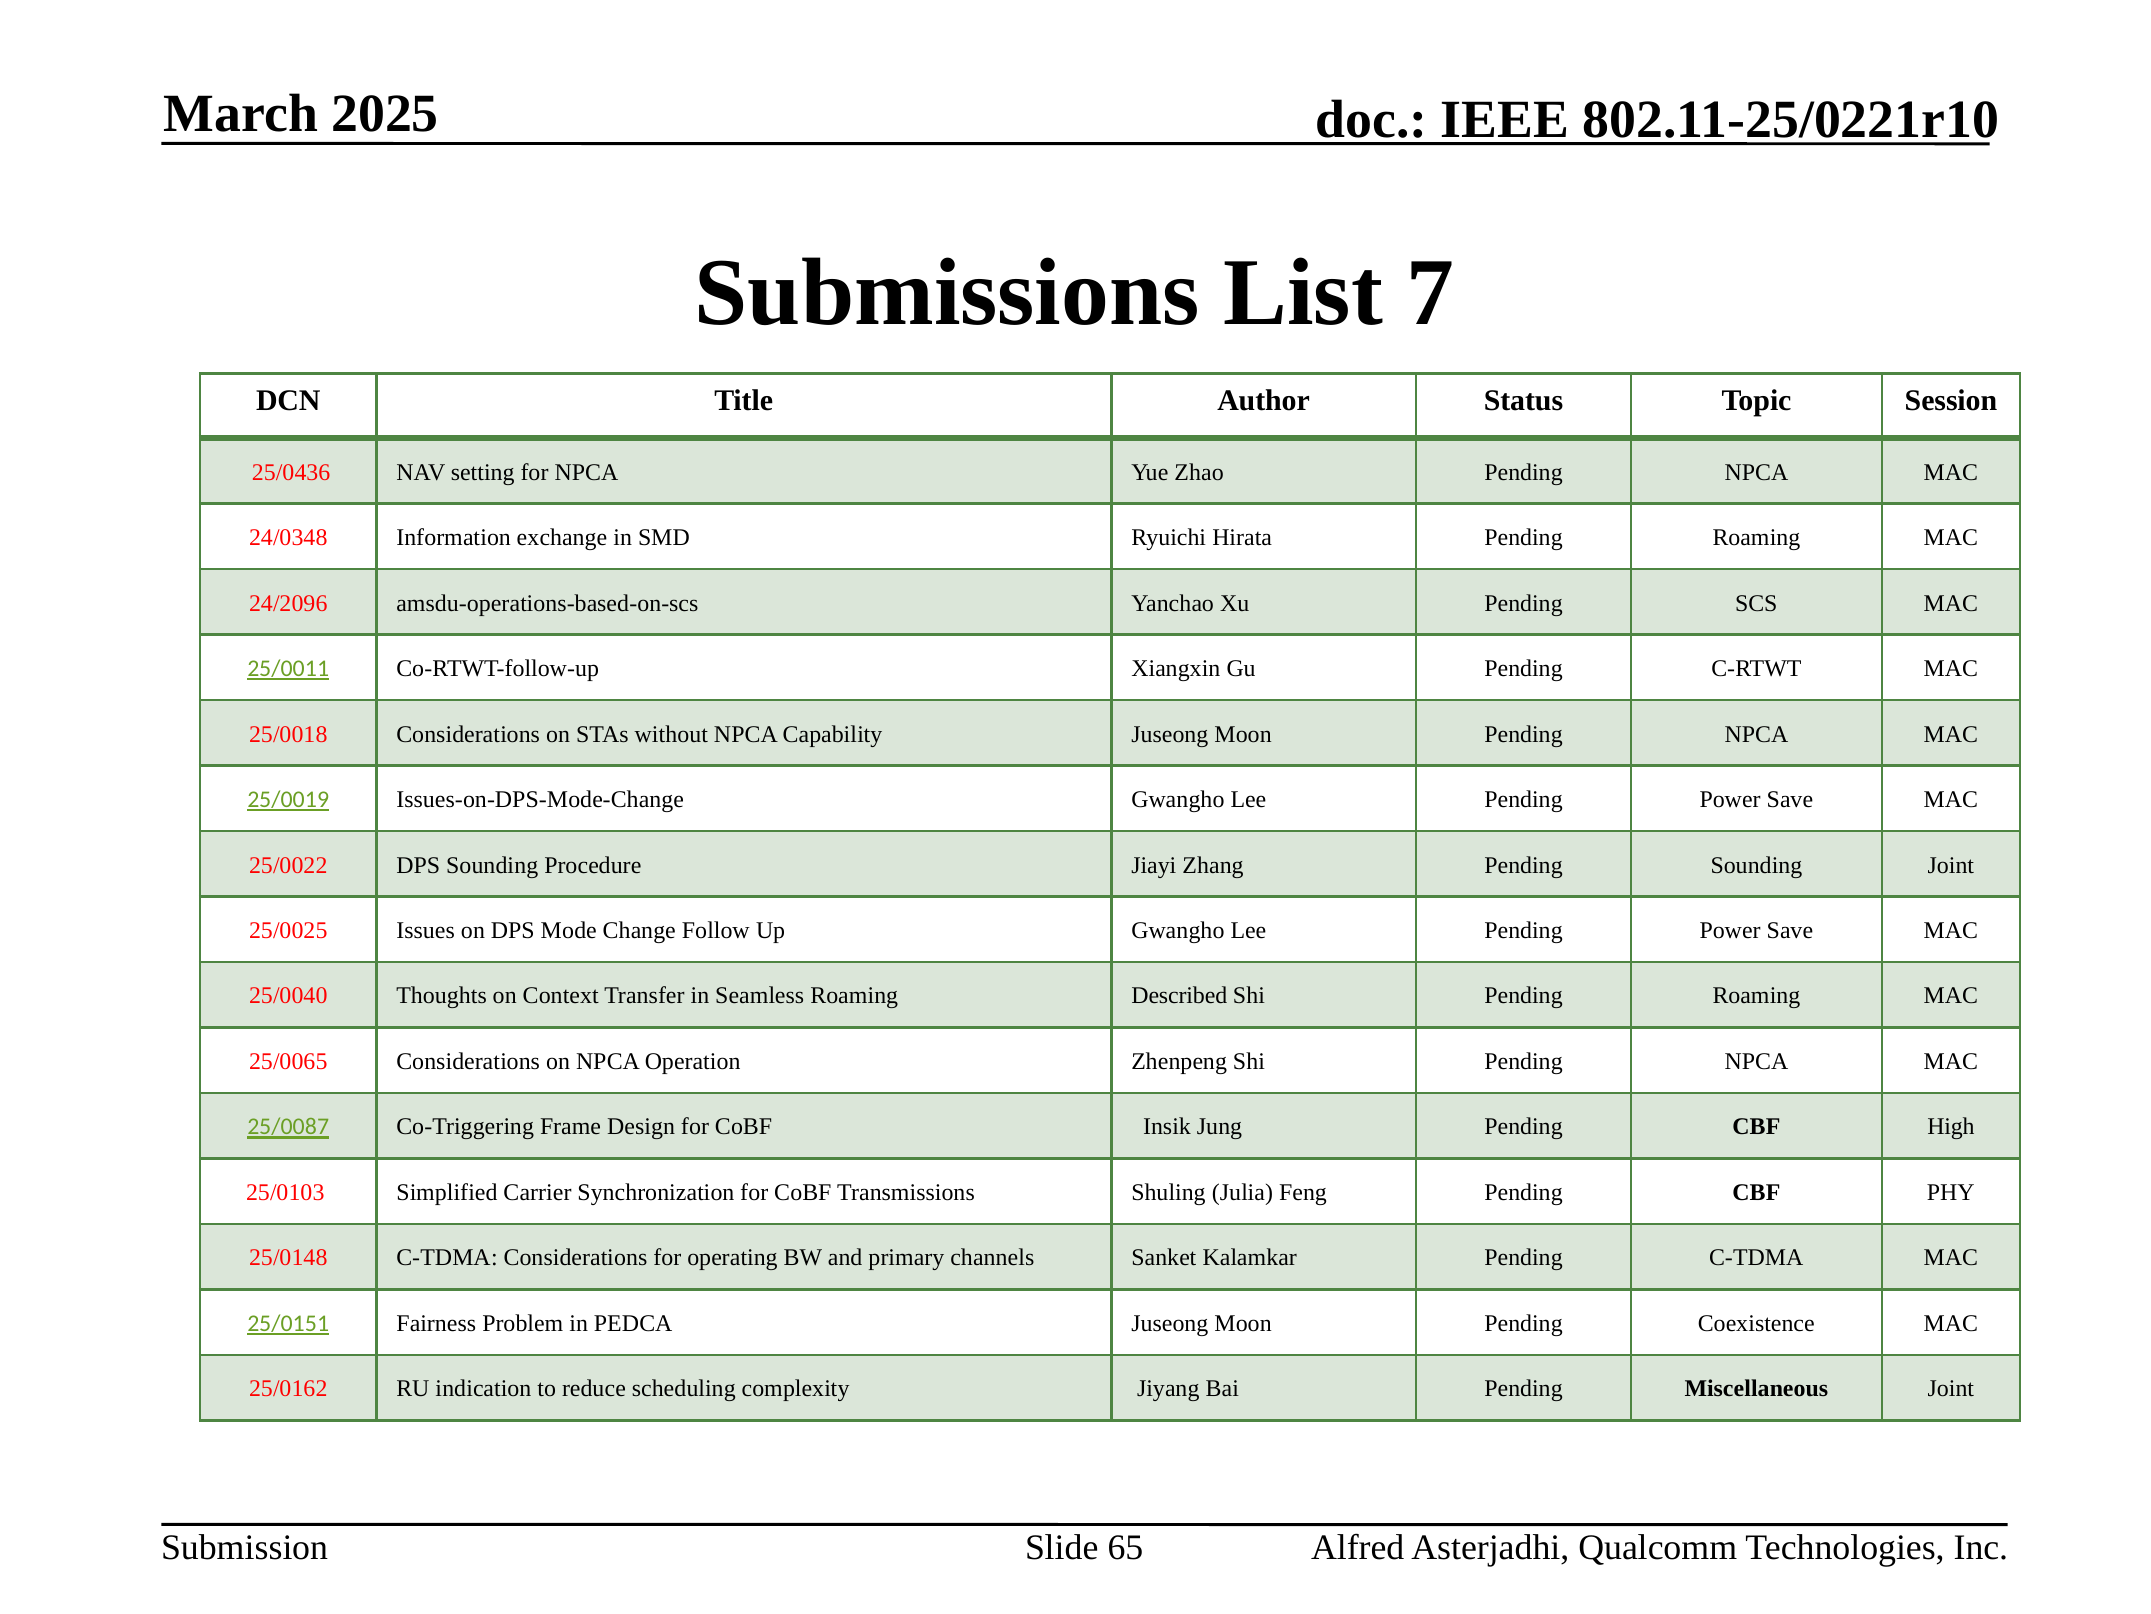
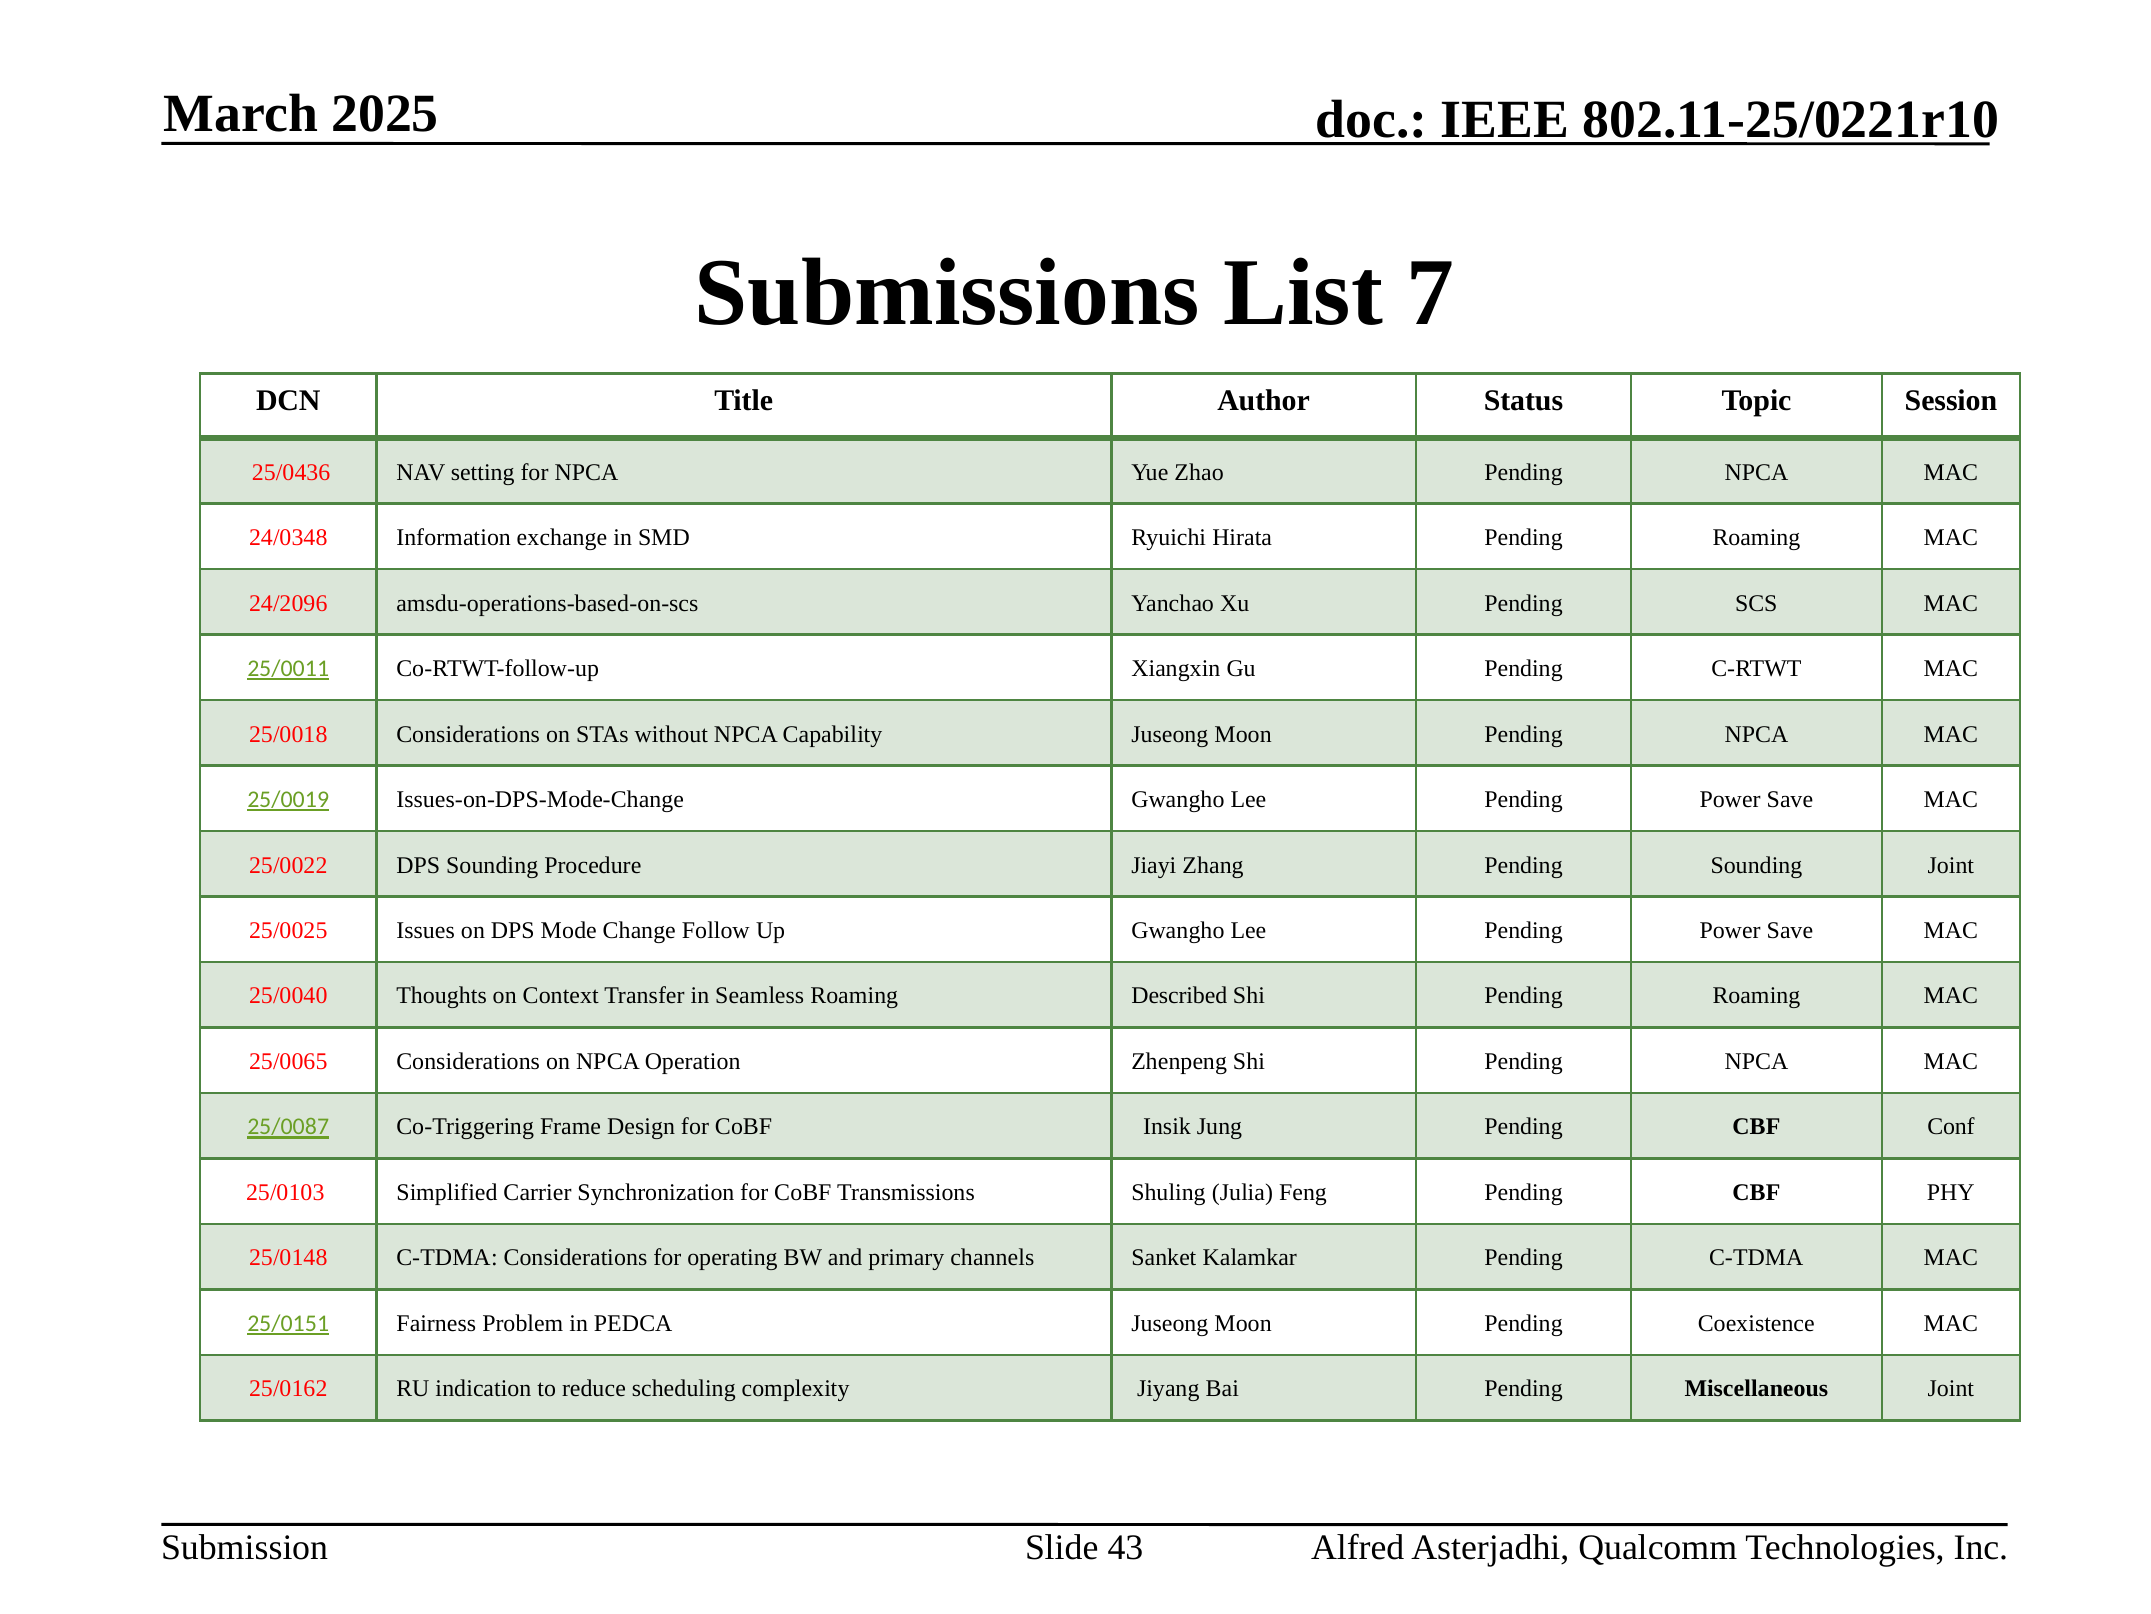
High: High -> Conf (1951, 1127)
65: 65 -> 43 (1125, 1547)
